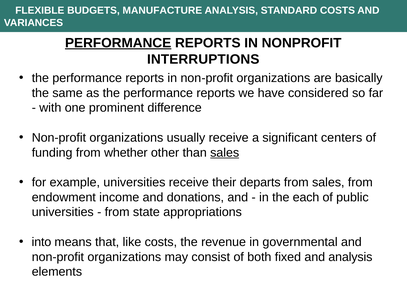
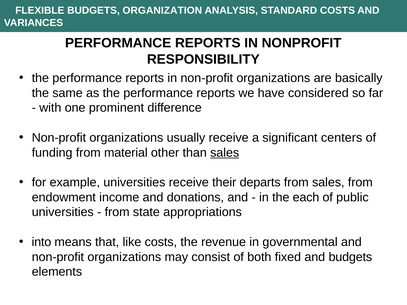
MANUFACTURE: MANUFACTURE -> ORGANIZATION (162, 11)
PERFORMANCE underline: present -> none (118, 43)
INTERRUPTIONS: INTERRUPTIONS -> RESPONSIBILITY (203, 59)
whether: whether -> material (126, 153)
and analysis: analysis -> budgets (350, 257)
